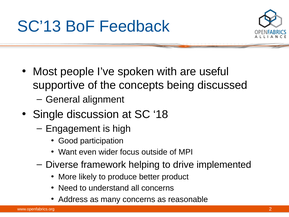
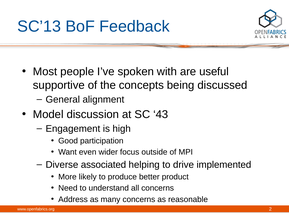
Single: Single -> Model (48, 114)
18: 18 -> 43 (161, 114)
framework: framework -> associated (103, 165)
